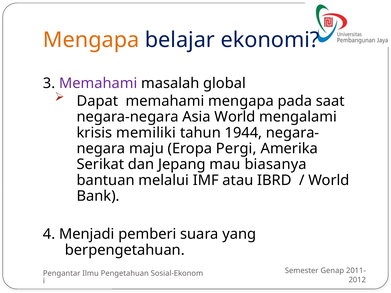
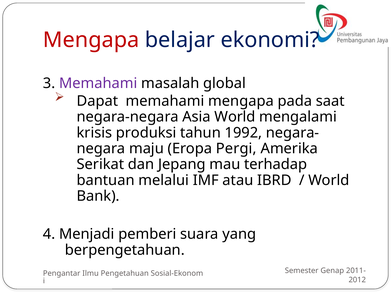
Mengapa colour: orange -> red (91, 40)
memiliki: memiliki -> produksi (146, 133)
1944: 1944 -> 1992 (243, 133)
biasanya: biasanya -> terhadap (276, 165)
